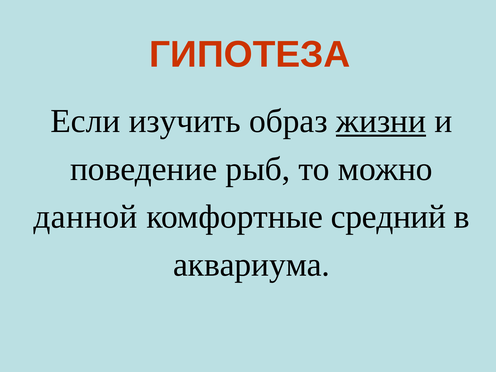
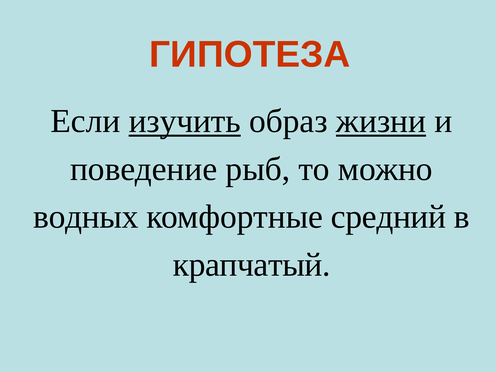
изучить underline: none -> present (185, 121)
данной: данной -> водных (86, 217)
аквариума: аквариума -> крапчатый (252, 265)
